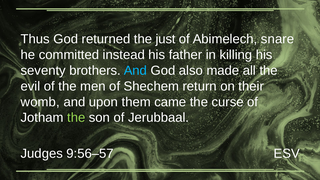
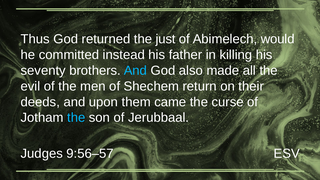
snare: snare -> would (278, 39)
womb: womb -> deeds (40, 102)
the colour: light green -> light blue (76, 118)
